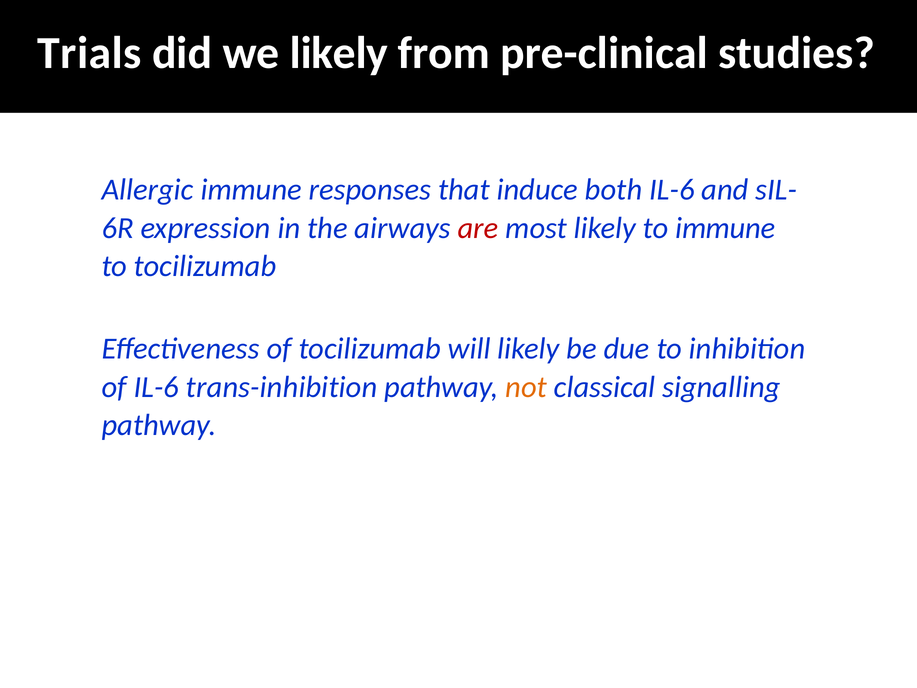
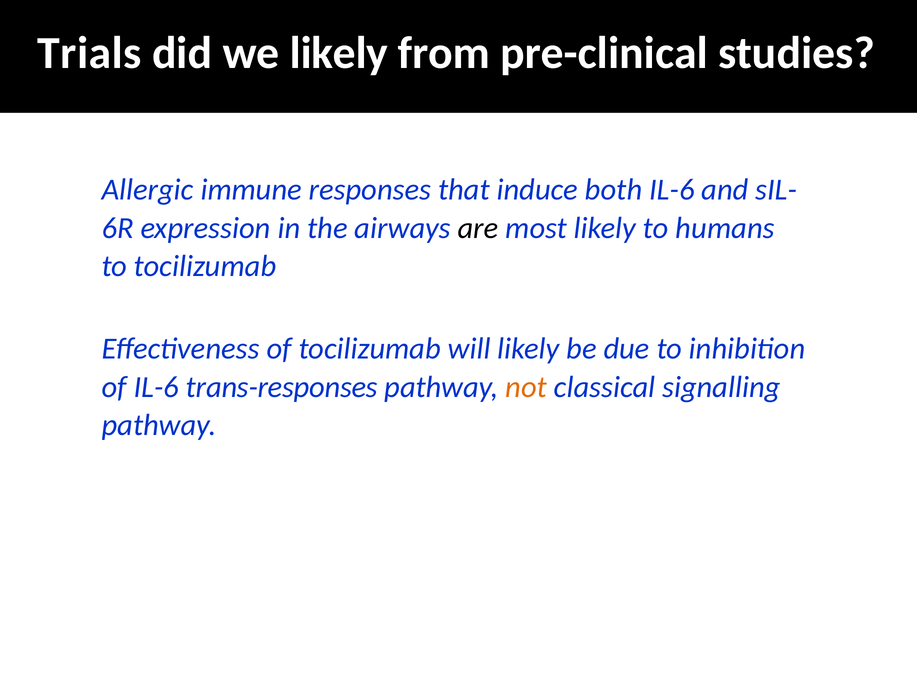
are colour: red -> black (478, 228)
to immune: immune -> humans (725, 228)
trans-inhibition: trans-inhibition -> trans-responses (282, 387)
